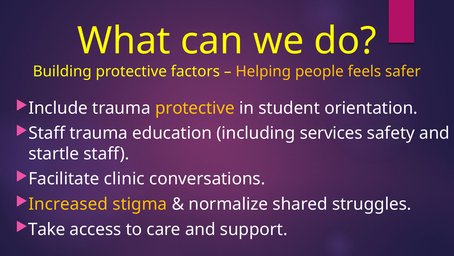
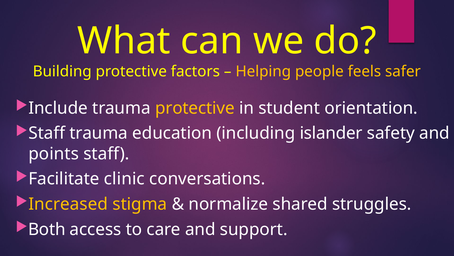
services: services -> islander (331, 133)
startle: startle -> points (54, 153)
Take: Take -> Both (47, 229)
